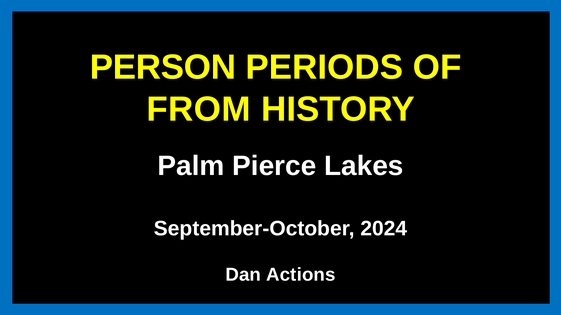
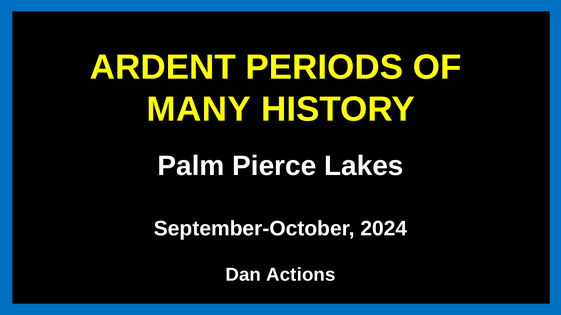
PERSON: PERSON -> ARDENT (163, 67)
FROM: FROM -> MANY (199, 109)
